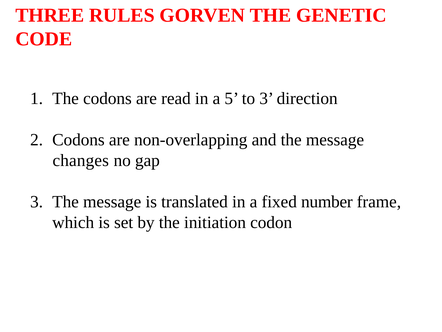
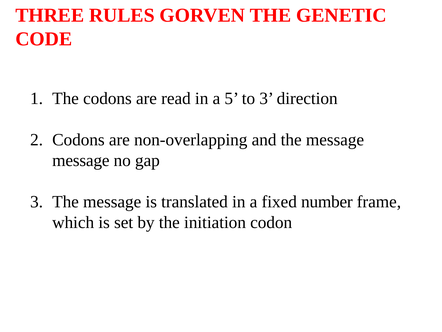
changes: changes -> message (81, 160)
